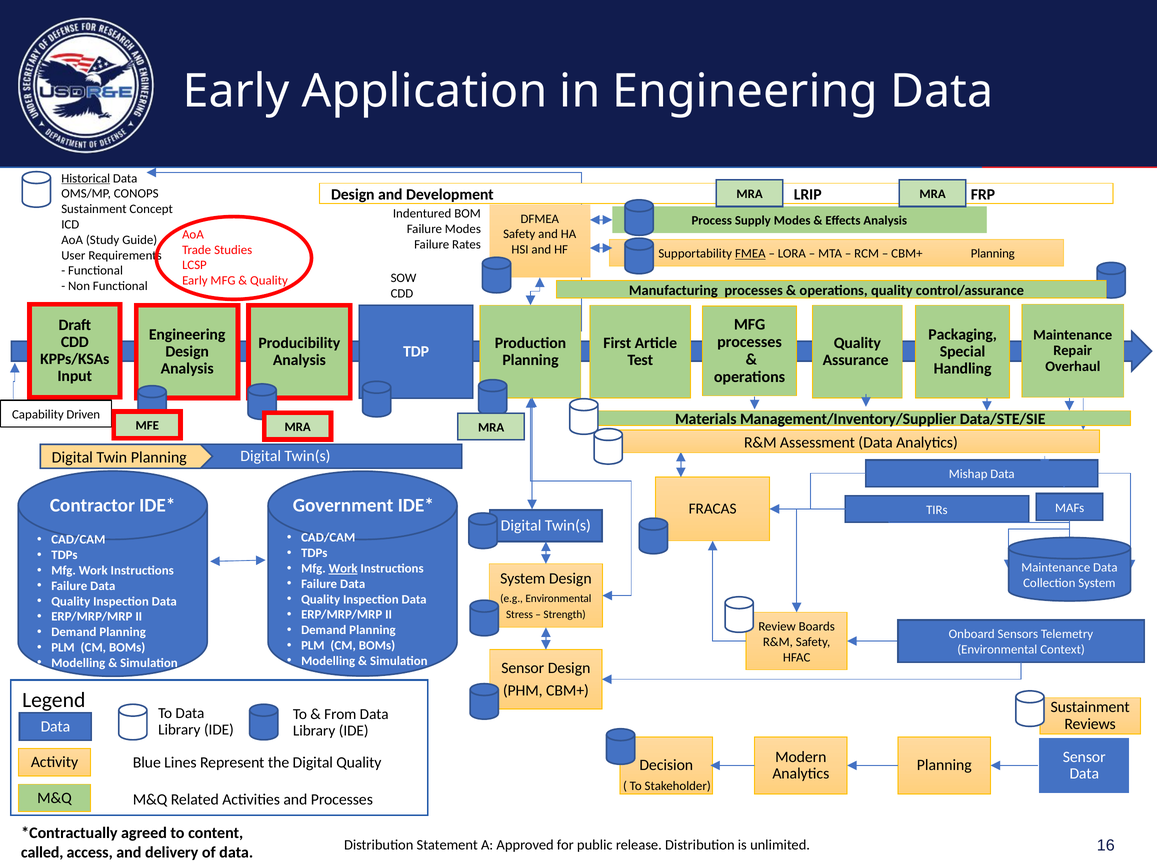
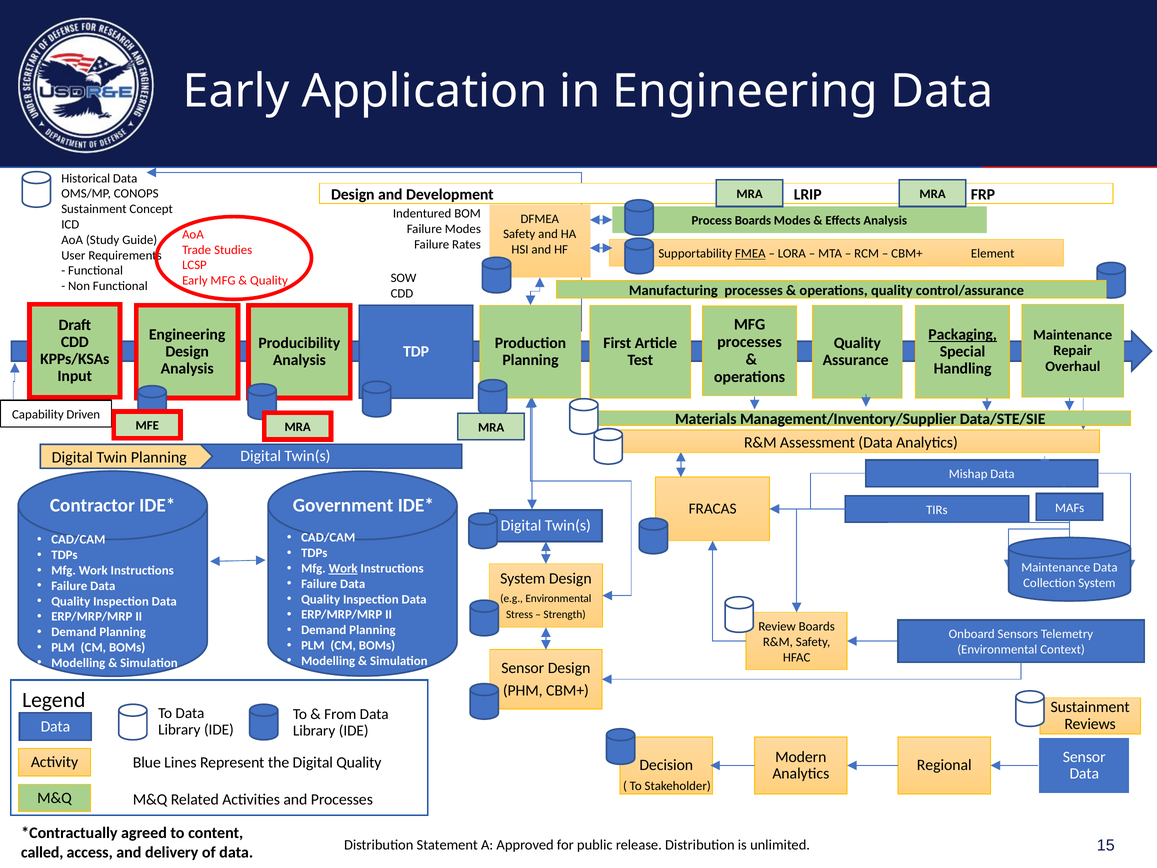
Historical underline: present -> none (86, 178)
Process Supply: Supply -> Boards (753, 221)
CBM+ Planning: Planning -> Element (993, 254)
Packaging underline: none -> present (963, 334)
Planning: Planning -> Regional (944, 765)
16: 16 -> 15 (1106, 845)
